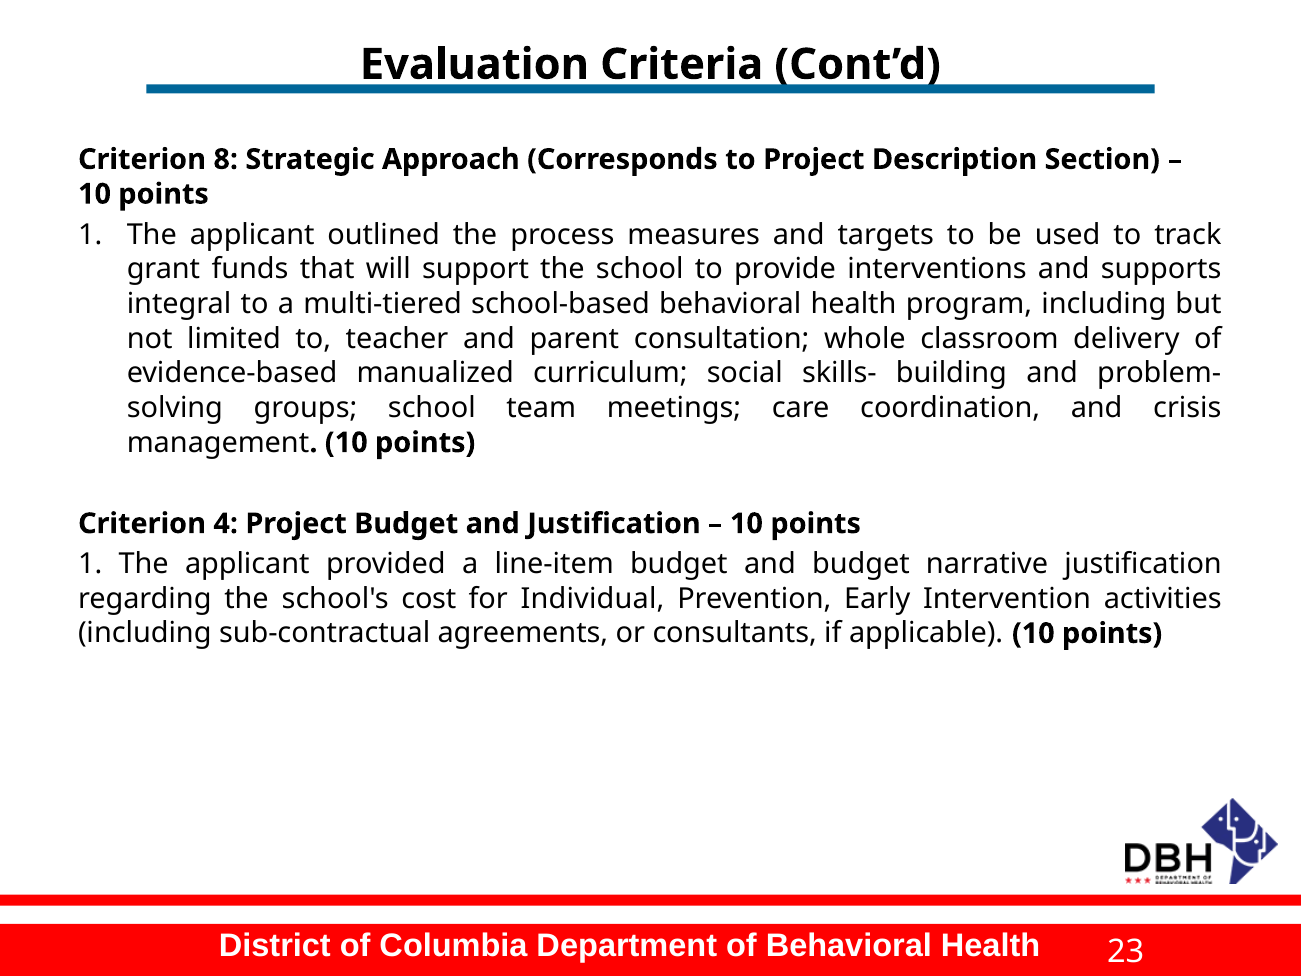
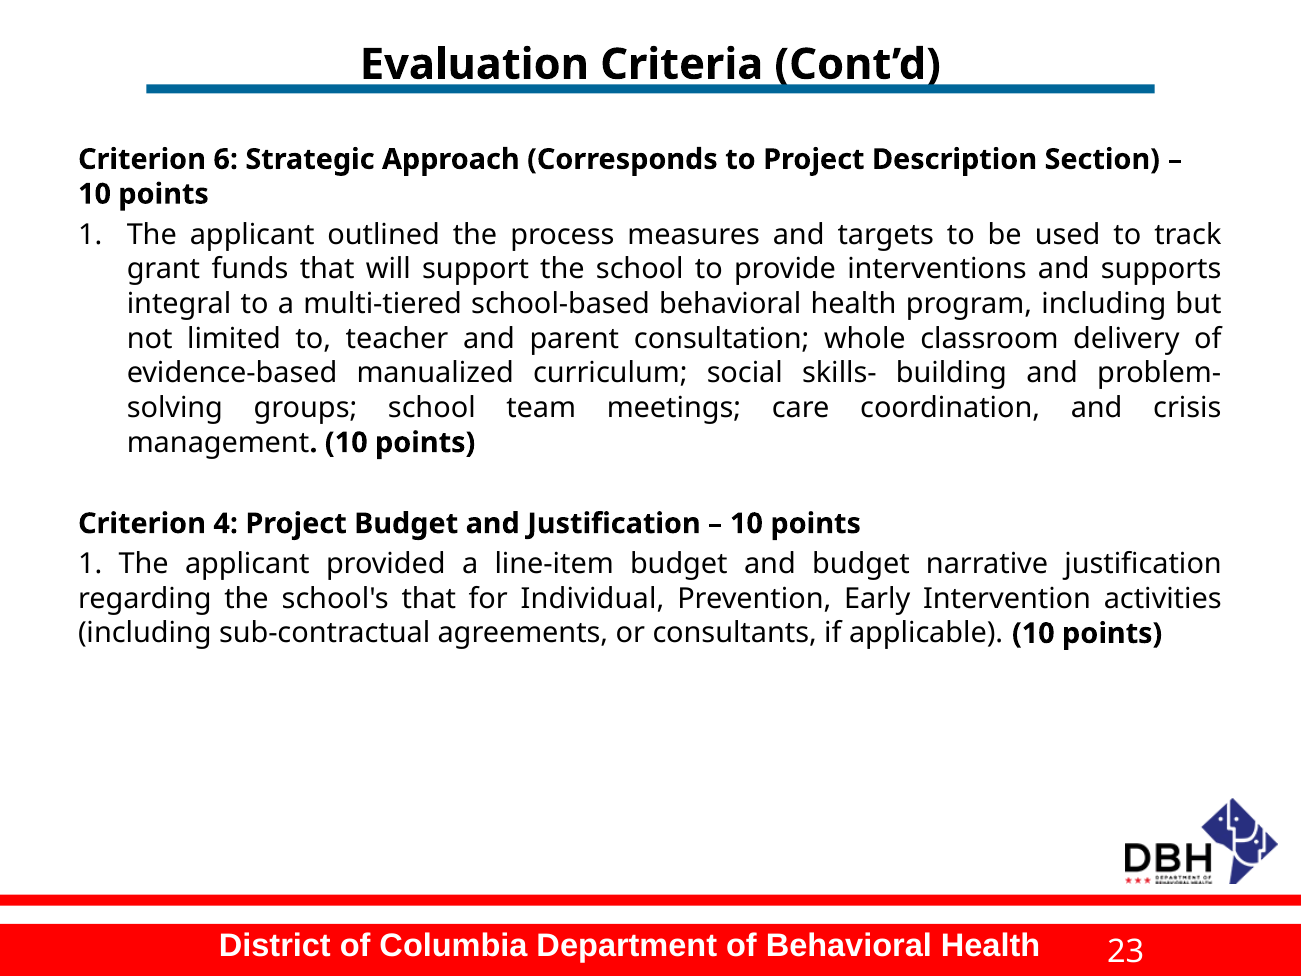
8: 8 -> 6 (226, 159)
school's cost: cost -> that (429, 599)
